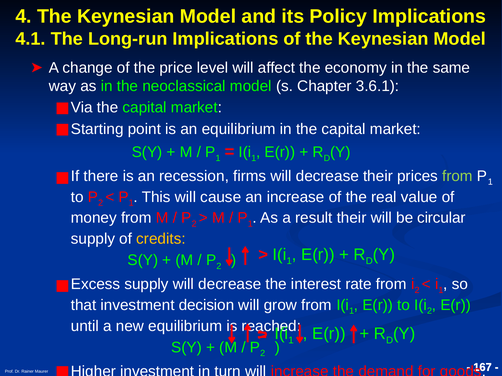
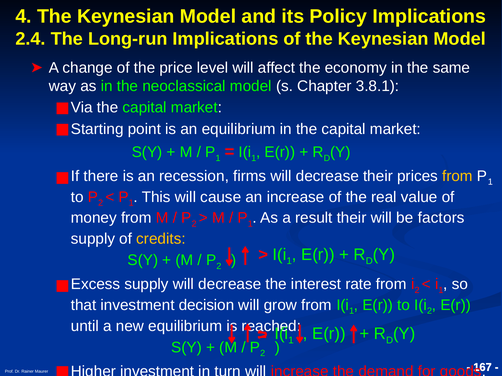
4.1: 4.1 -> 2.4 (31, 39)
3.6.1: 3.6.1 -> 3.8.1 (378, 86)
from colour: light green -> yellow (457, 176)
circular: circular -> factors (441, 218)
